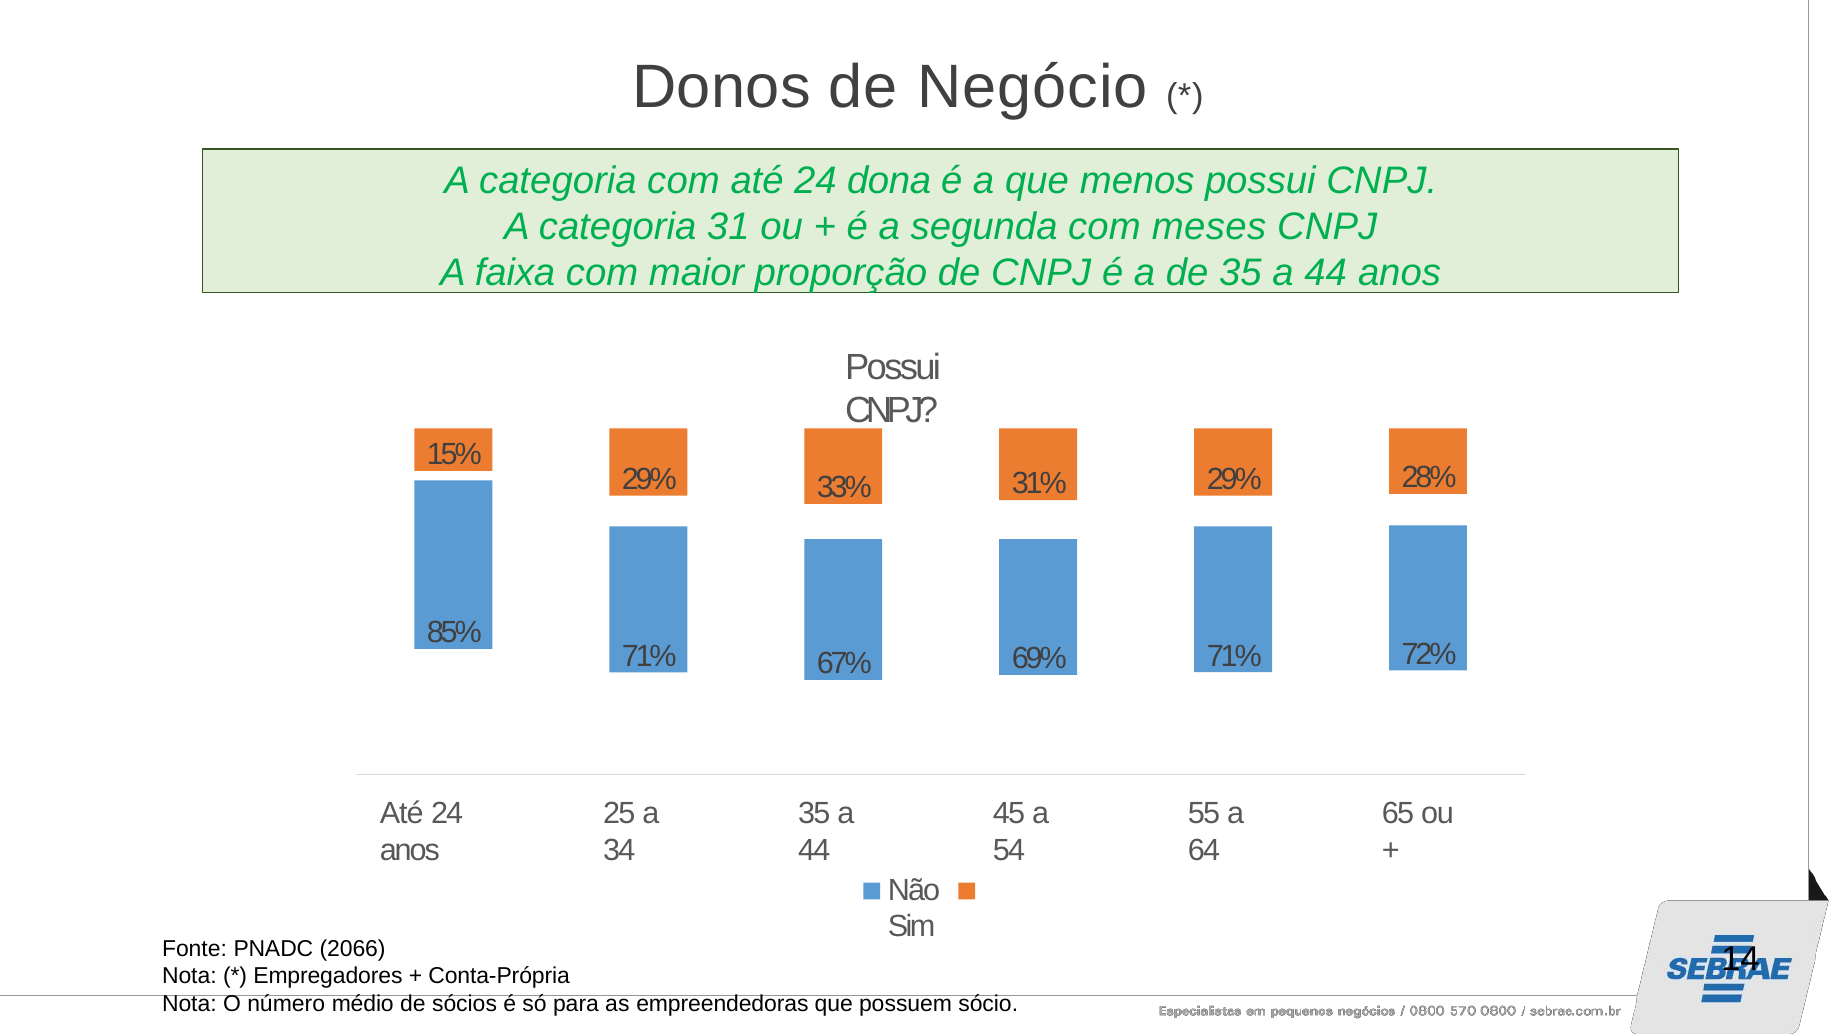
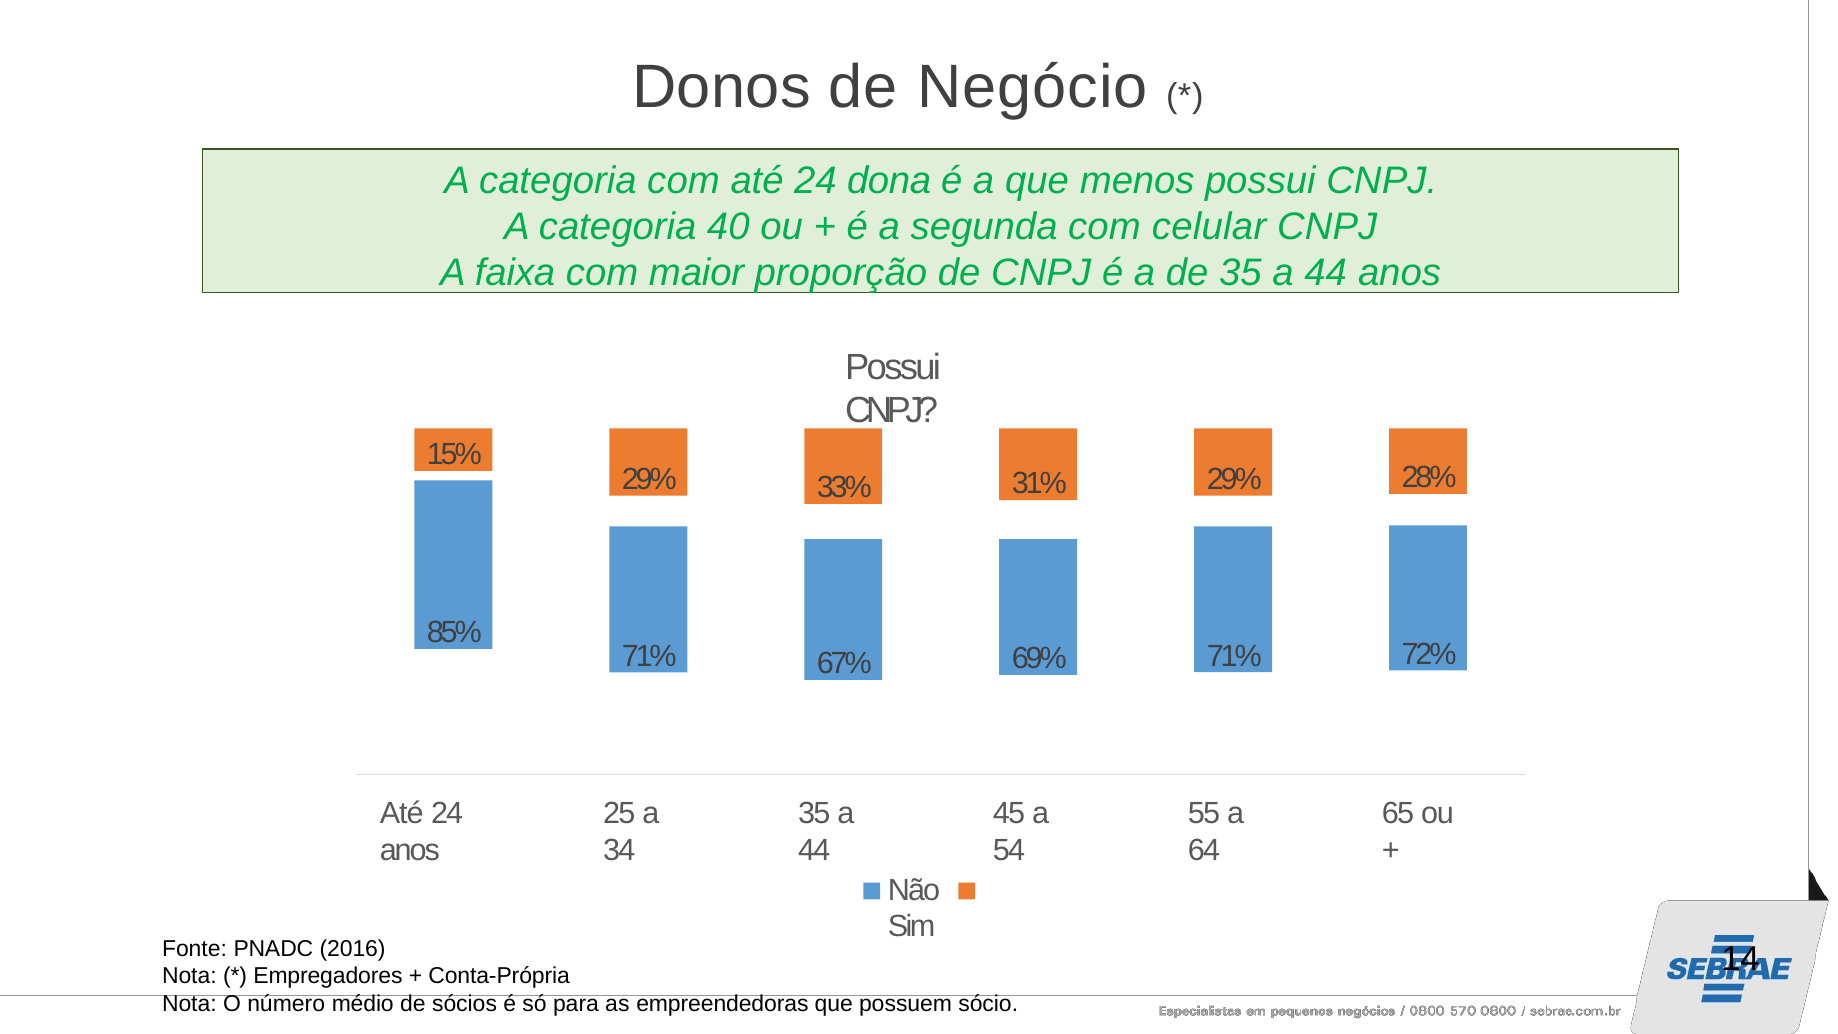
31: 31 -> 40 (728, 226)
meses: meses -> celular (1209, 226)
2066: 2066 -> 2016 (353, 949)
